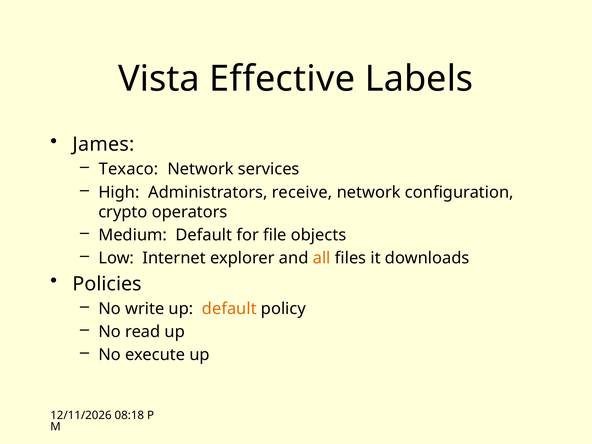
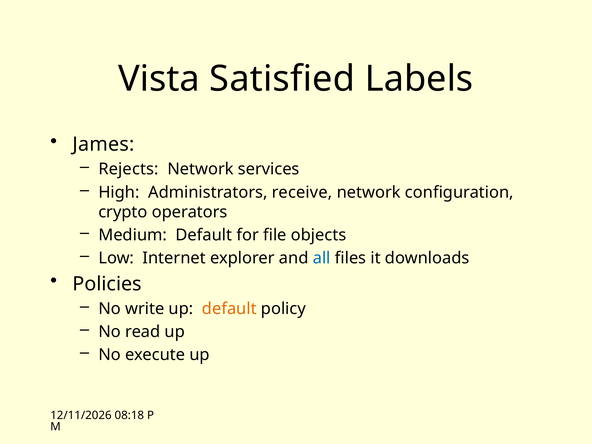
Effective: Effective -> Satisfied (282, 79)
Texaco: Texaco -> Rejects (129, 169)
all colour: orange -> blue (322, 258)
